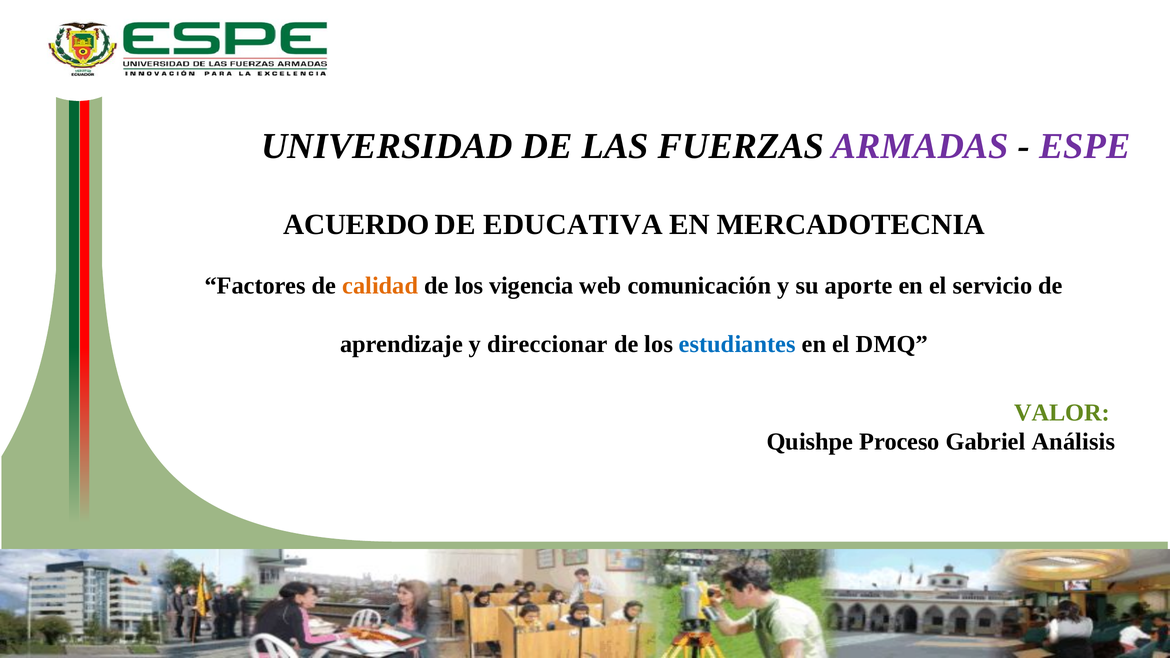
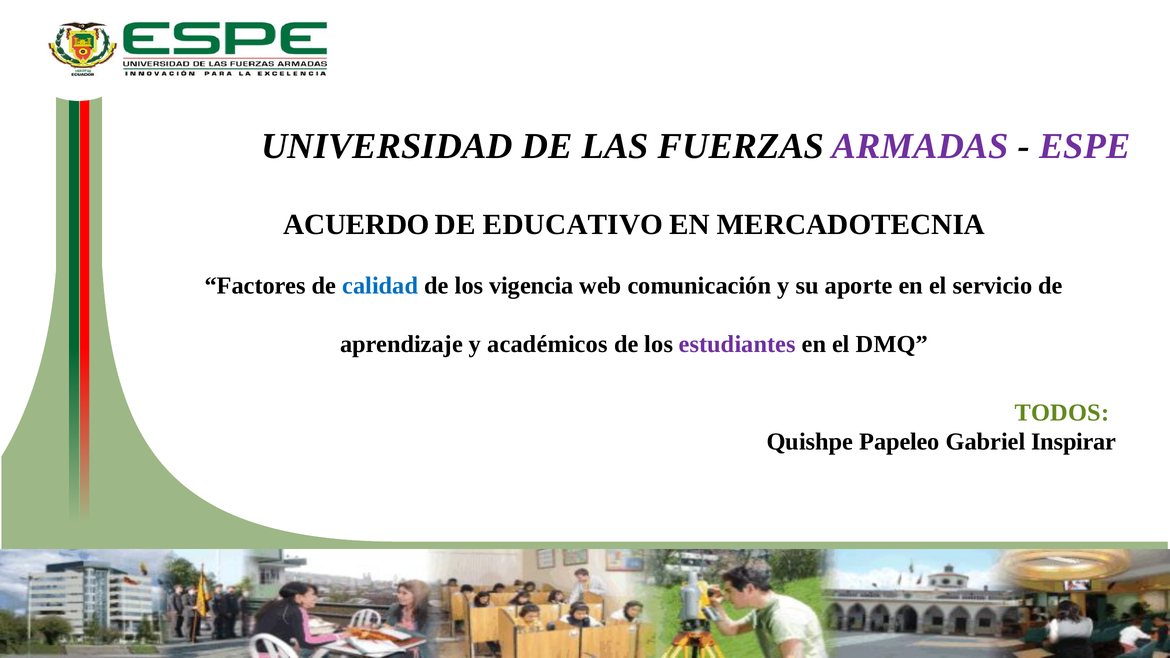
EDUCATIVA: EDUCATIVA -> EDUCATIVO (573, 225)
calidad colour: orange -> blue (380, 286)
direccionar: direccionar -> académicos (548, 344)
estudiantes colour: blue -> purple (737, 344)
VALOR: VALOR -> TODOS (1062, 413)
Proceso: Proceso -> Papeleo (899, 442)
Análisis: Análisis -> Inspirar (1074, 442)
